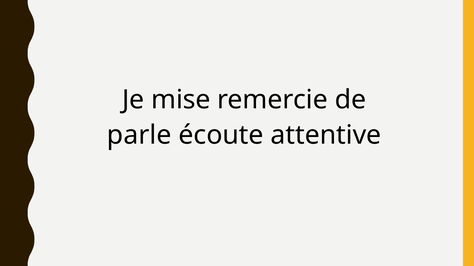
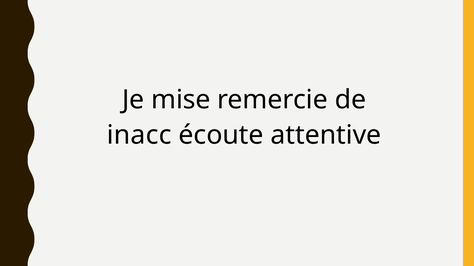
parle: parle -> inacc (139, 135)
